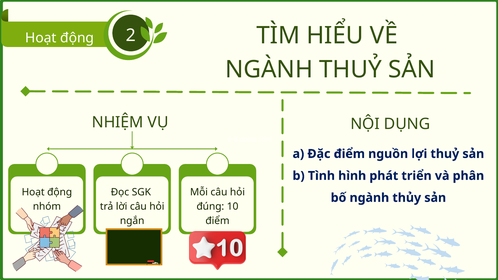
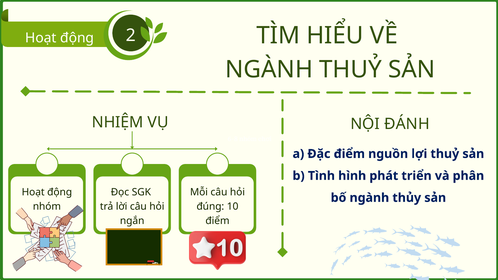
DỤNG: DỤNG -> ĐÁNH (407, 124)
